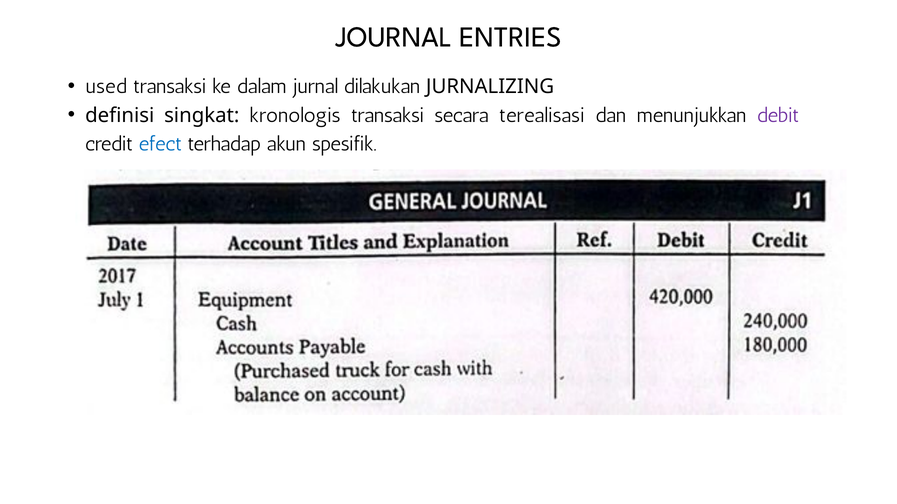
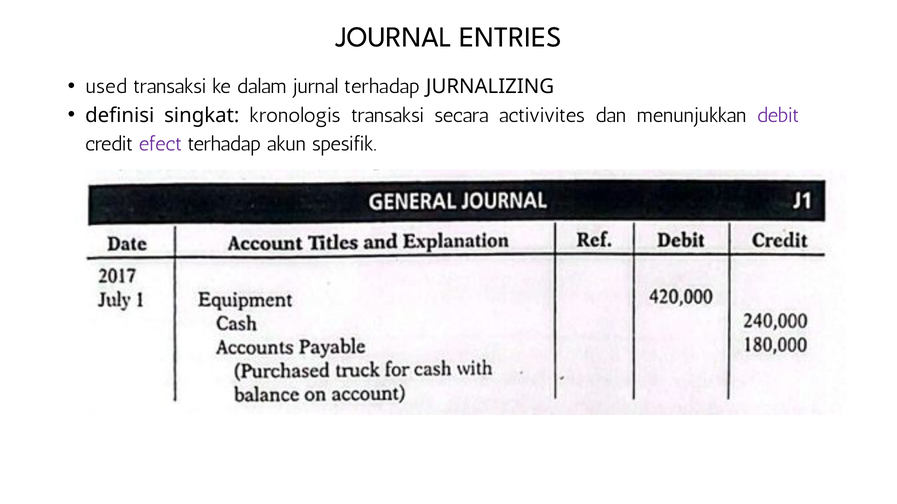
jurnal dilakukan: dilakukan -> terhadap (382, 87)
terealisasi: terealisasi -> activivites (542, 115)
efect colour: blue -> purple (160, 144)
